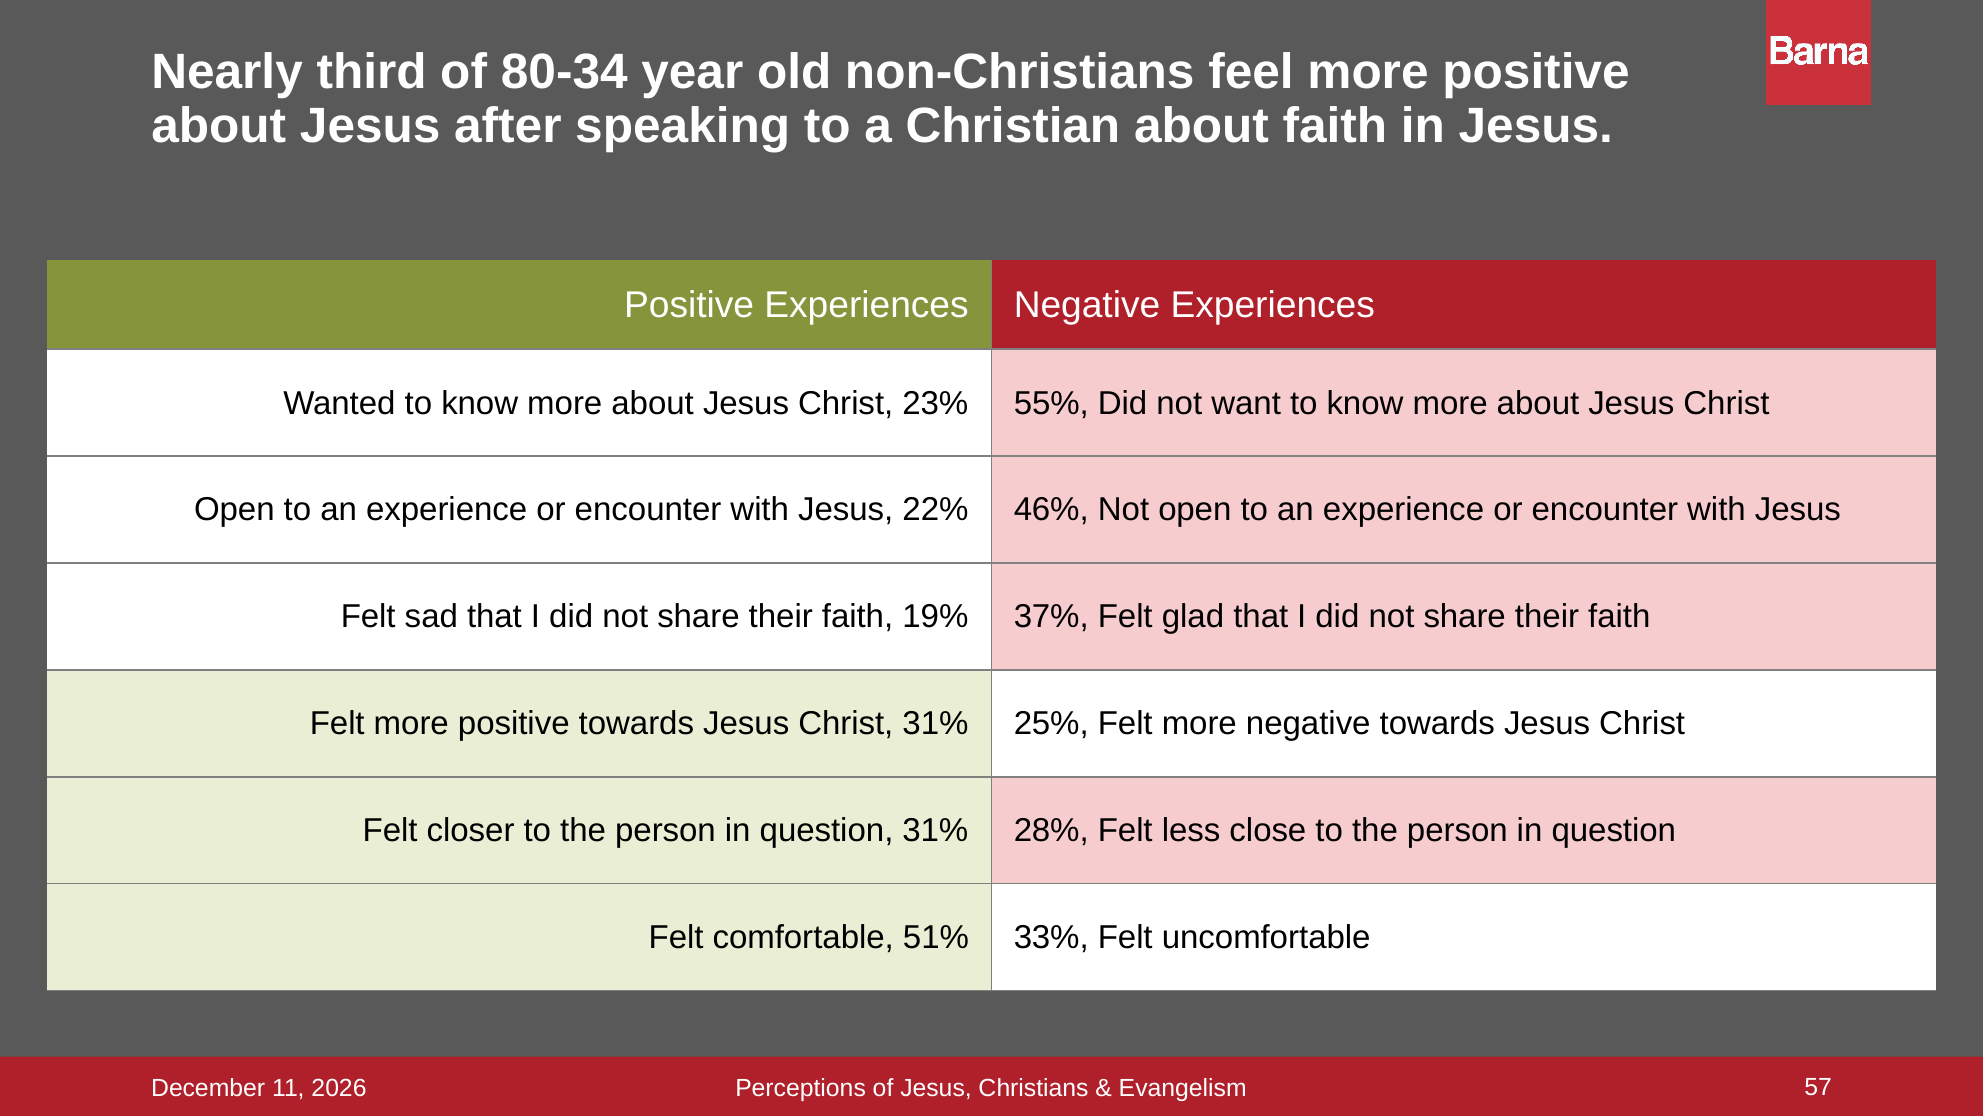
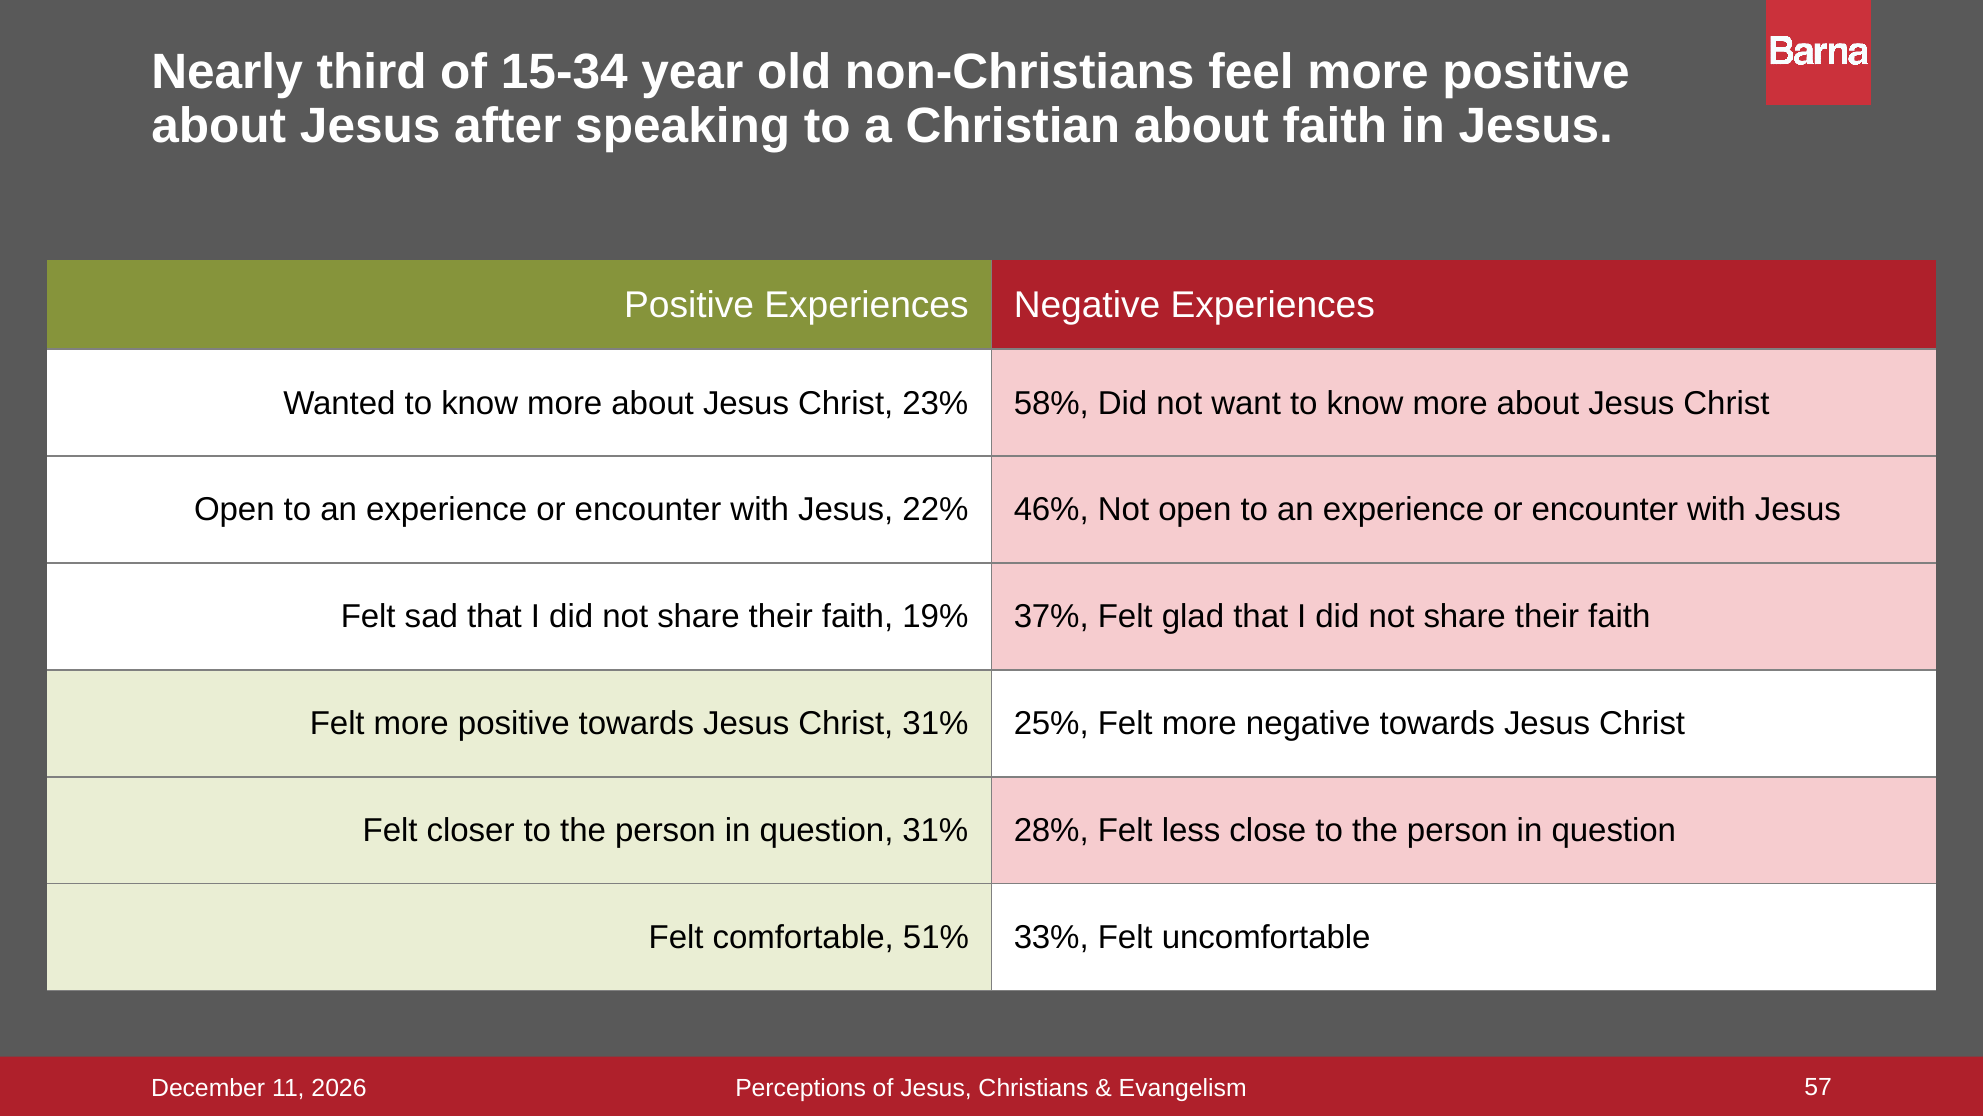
80-34: 80-34 -> 15-34 (564, 73)
55%: 55% -> 58% (1051, 403)
